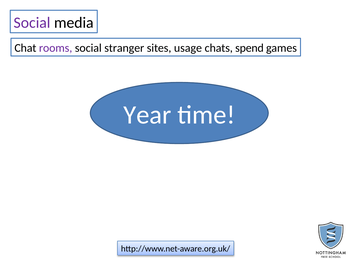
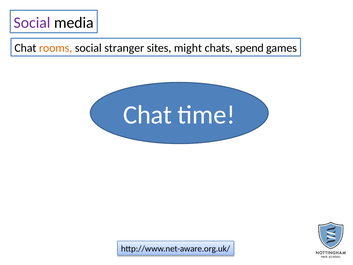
rooms colour: purple -> orange (56, 48)
usage: usage -> might (188, 48)
Year: Year -> Chat (148, 115)
